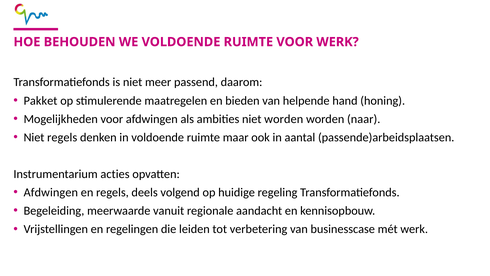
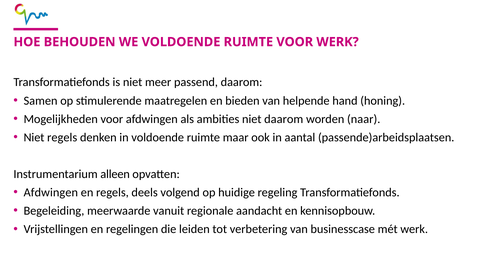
Pakket: Pakket -> Samen (41, 100)
niet worden: worden -> daarom (284, 119)
acties: acties -> alleen (115, 174)
